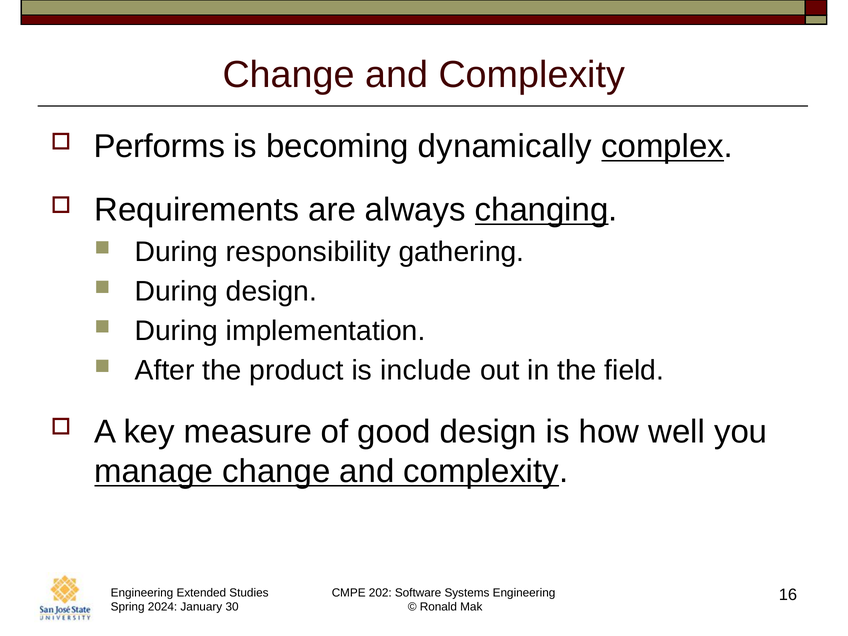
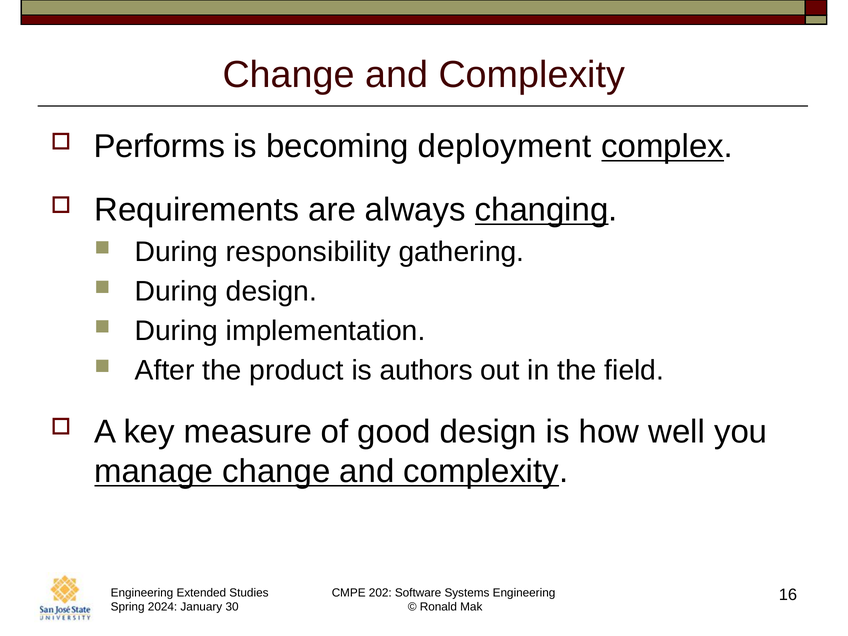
dynamically: dynamically -> deployment (505, 146)
include: include -> authors (426, 371)
